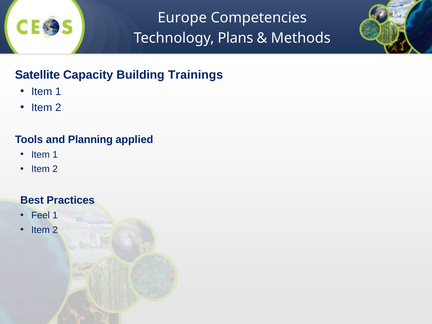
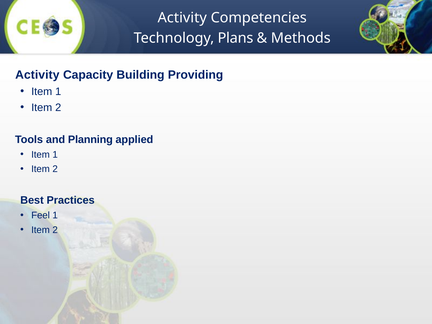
Europe: Europe -> Activity (182, 18)
Satellite: Satellite -> Activity (37, 75)
Trainings: Trainings -> Providing (196, 75)
